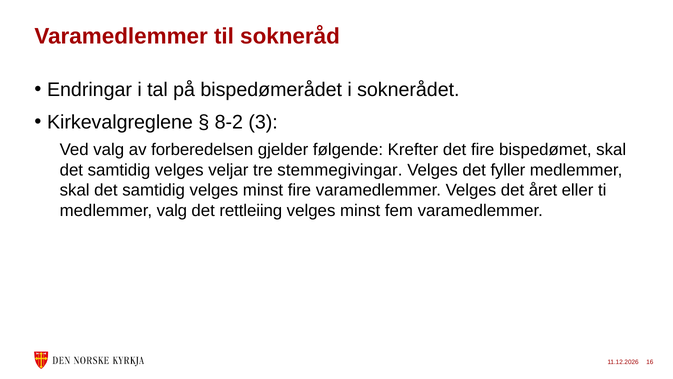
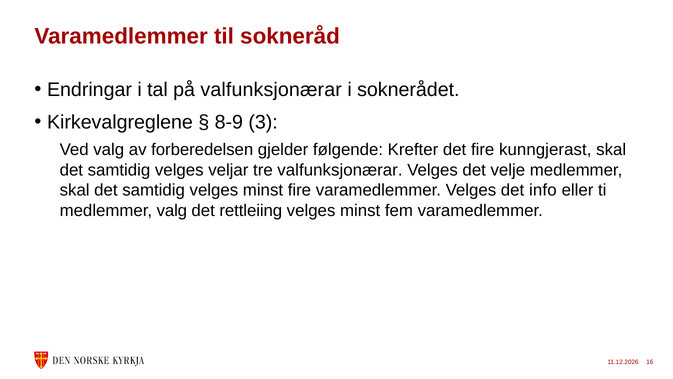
på bispedømerådet: bispedømerådet -> valfunksjonærar (271, 90)
8-2: 8-2 -> 8-9 (229, 122)
bispedømet: bispedømet -> kunngjerast (545, 150)
tre stemmegivingar: stemmegivingar -> valfunksjonærar (340, 170)
fyller: fyller -> velje (508, 170)
året: året -> info (543, 190)
